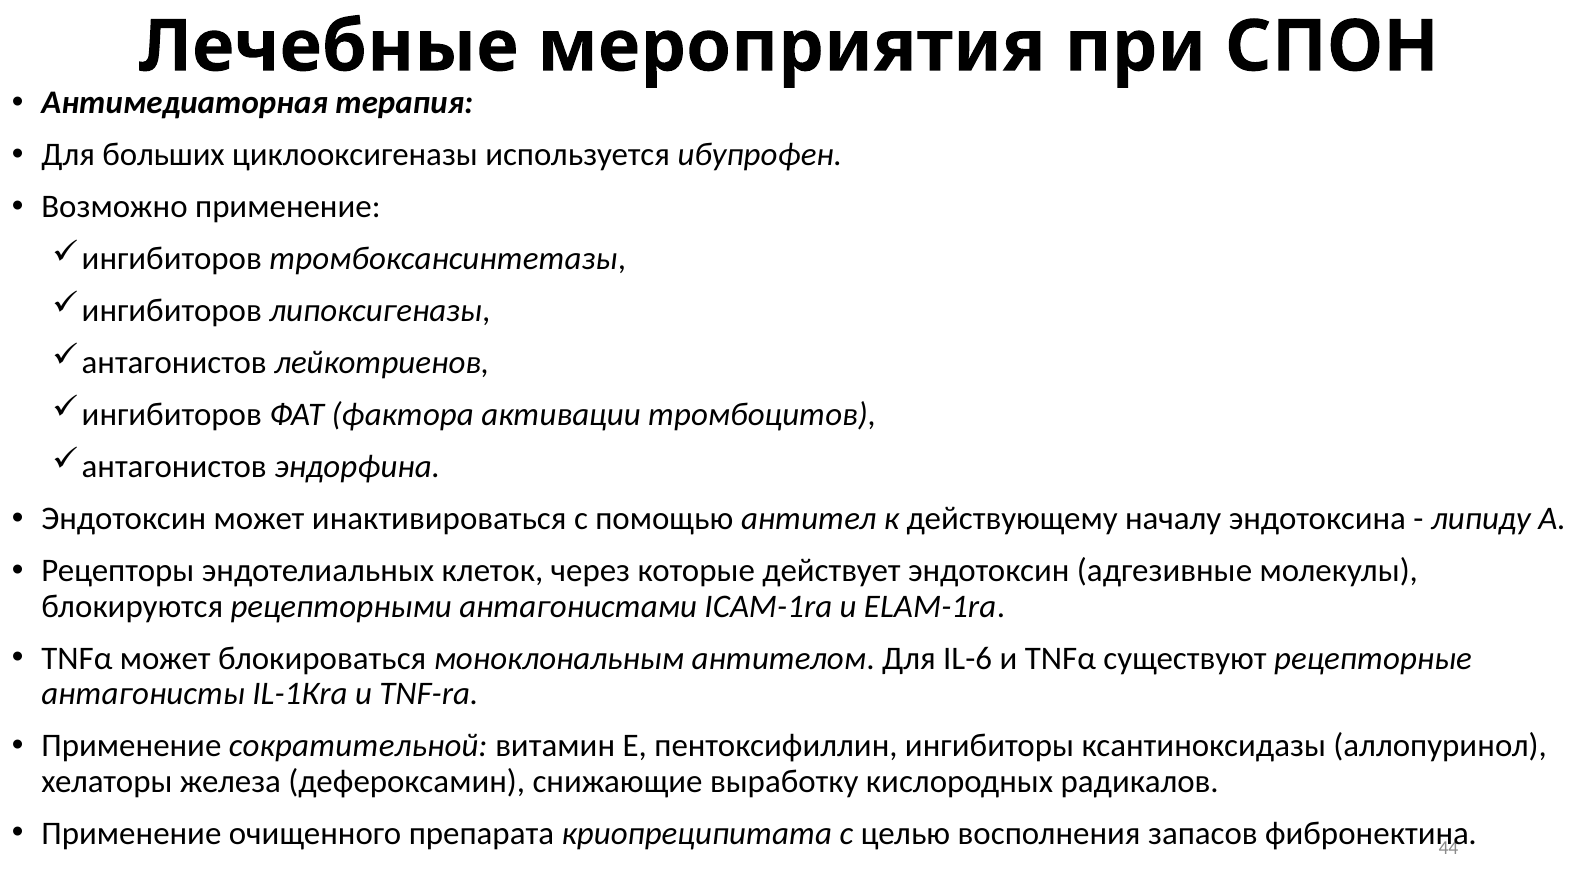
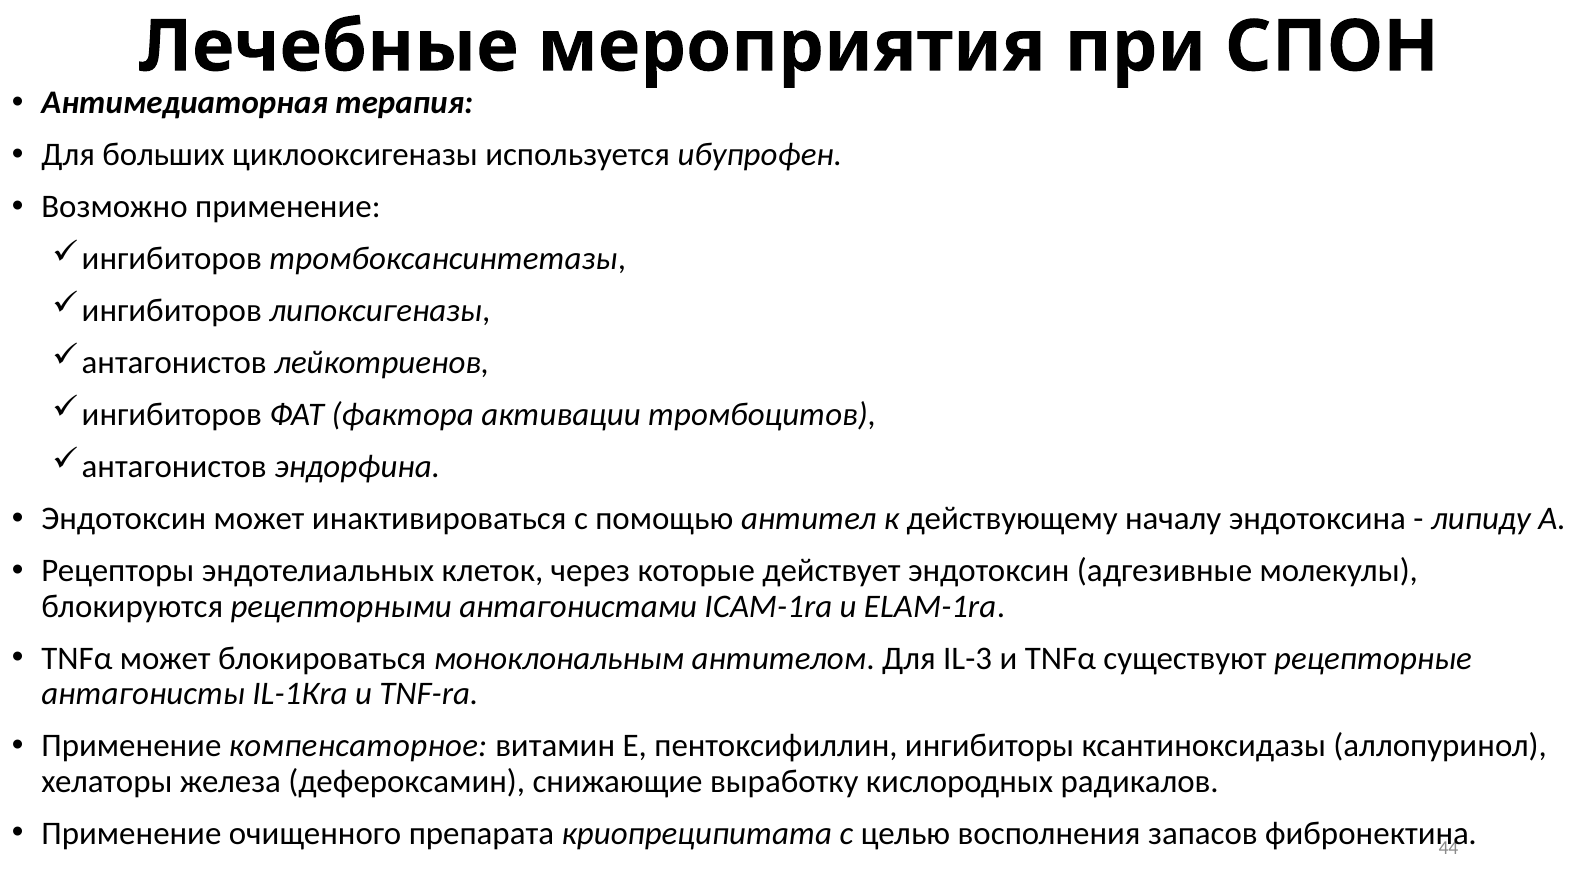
IL-6: IL-6 -> IL-3 (968, 658)
сократительной: сократительной -> компенсаторное (358, 746)
